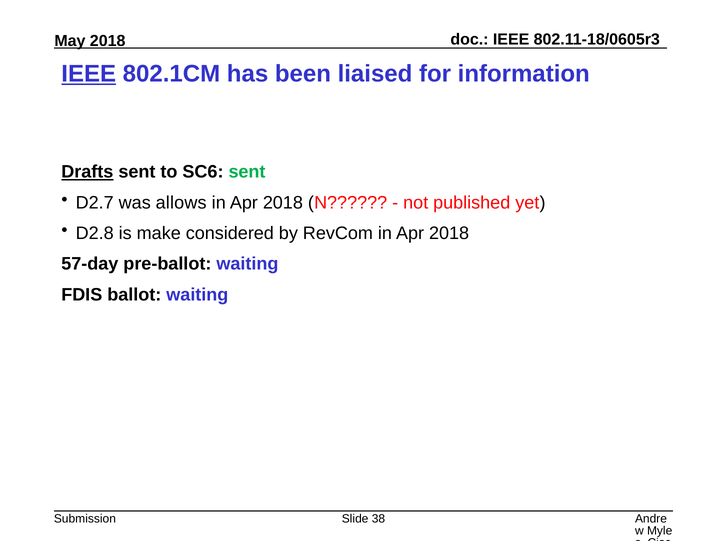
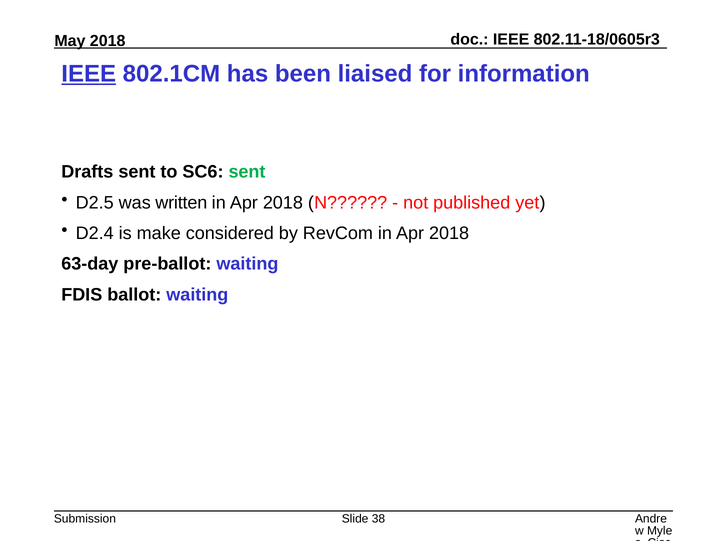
Drafts underline: present -> none (87, 172)
D2.7: D2.7 -> D2.5 (95, 203)
allows: allows -> written (181, 203)
D2.8: D2.8 -> D2.4 (95, 233)
57-day: 57-day -> 63-day (90, 264)
